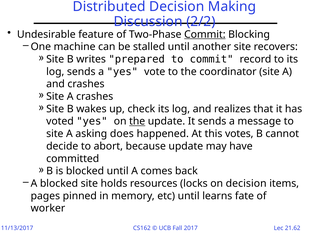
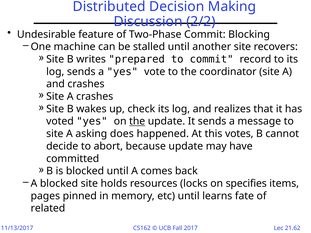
Commit underline: present -> none (205, 34)
on decision: decision -> specifies (246, 184)
worker: worker -> related (48, 209)
